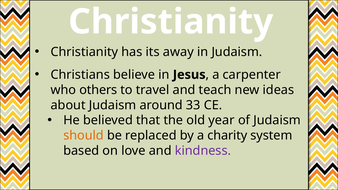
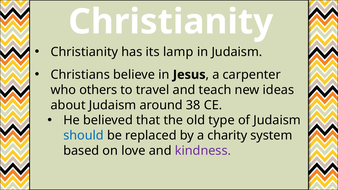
away: away -> lamp (178, 52)
33: 33 -> 38 (193, 105)
year: year -> type (222, 120)
should colour: orange -> blue (84, 136)
